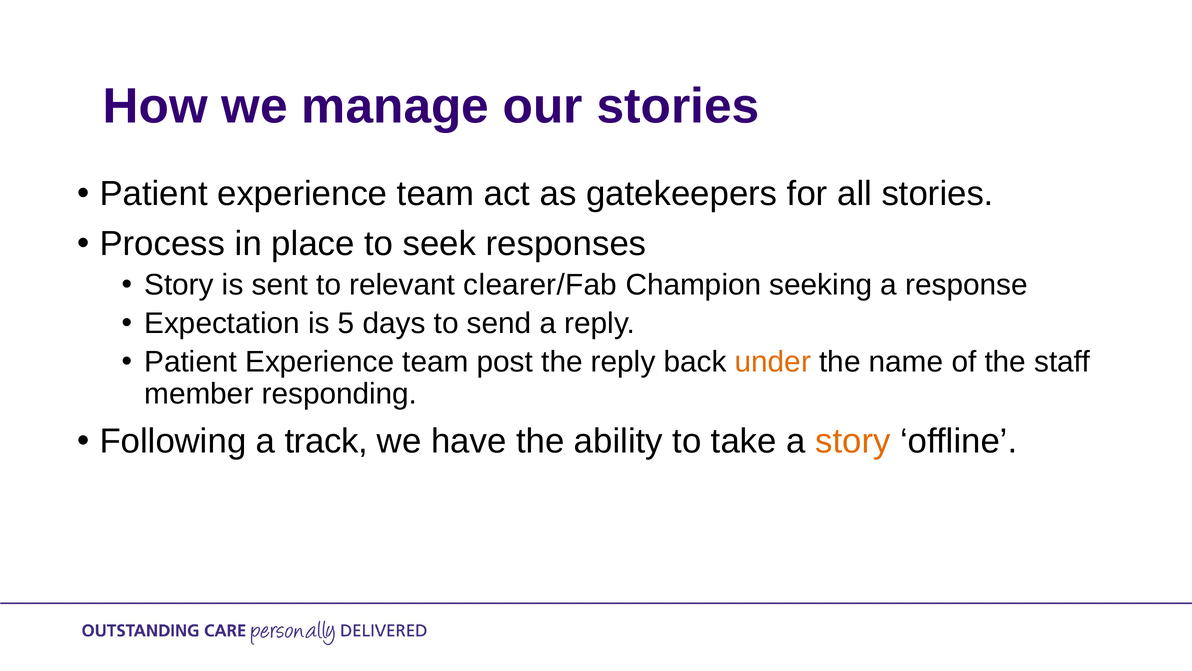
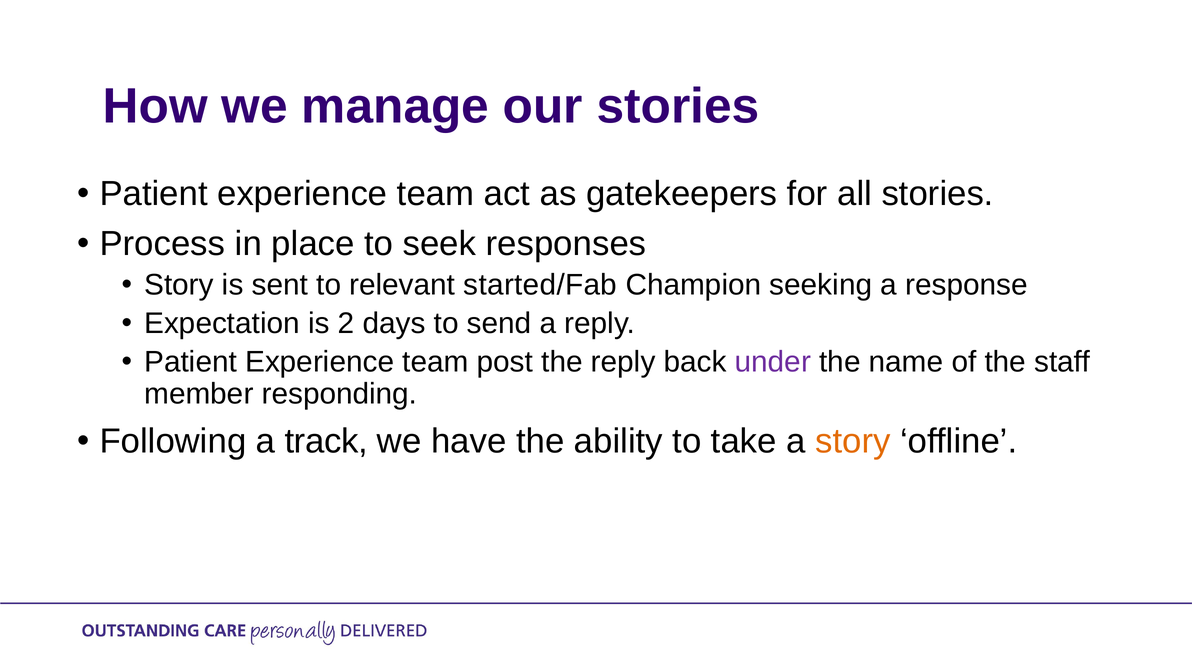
clearer/Fab: clearer/Fab -> started/Fab (540, 285)
5: 5 -> 2 (346, 323)
under colour: orange -> purple (773, 362)
